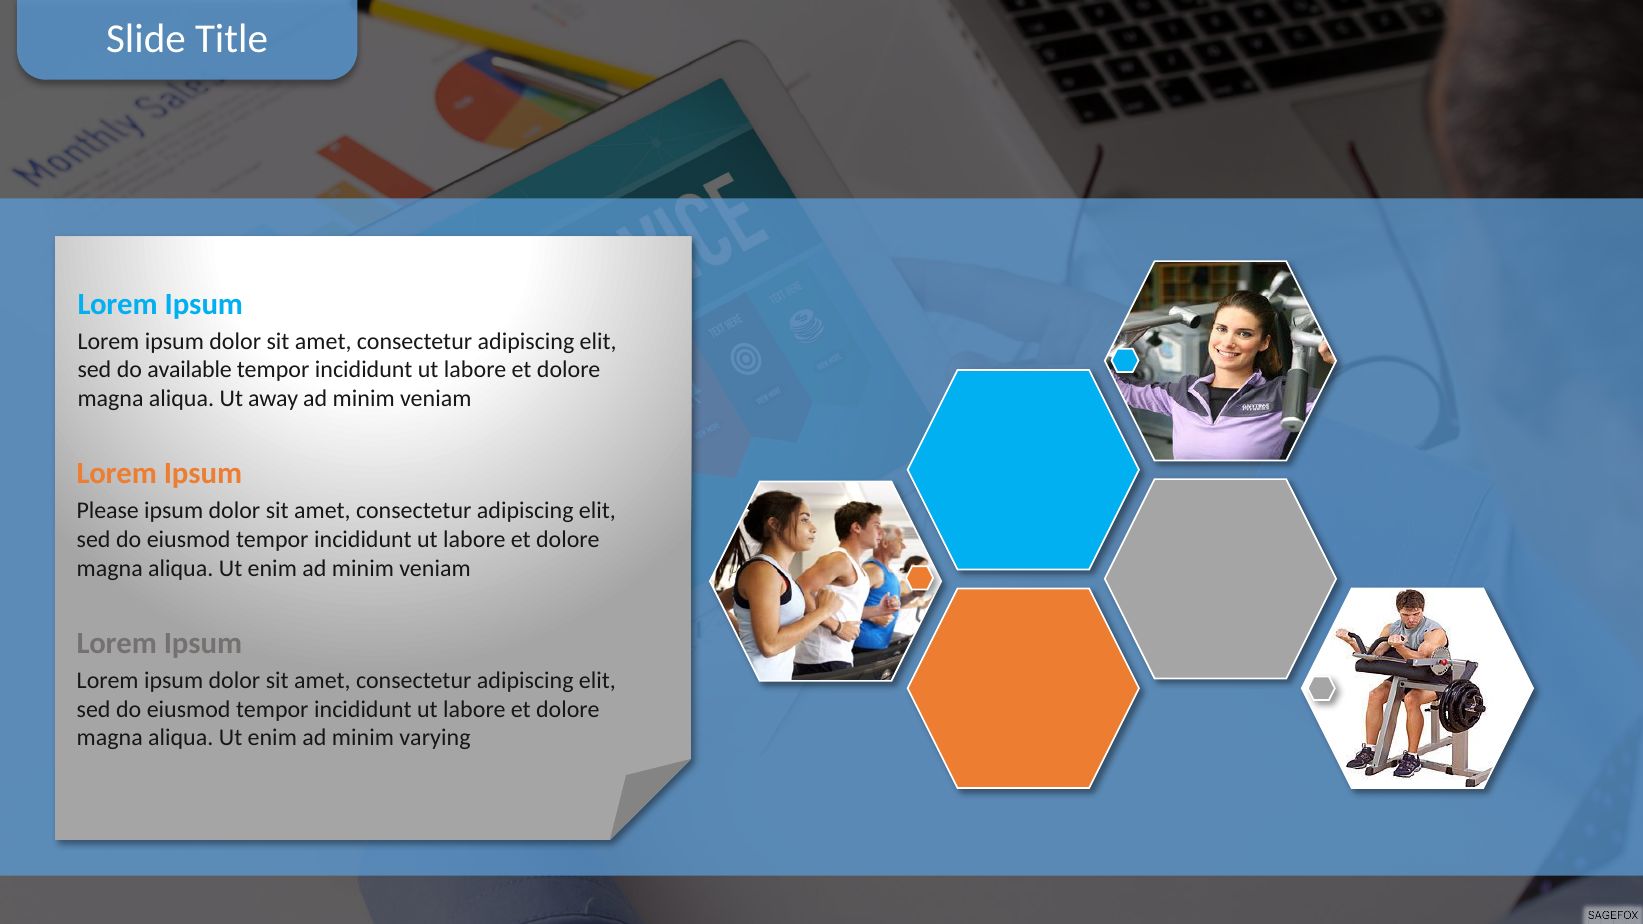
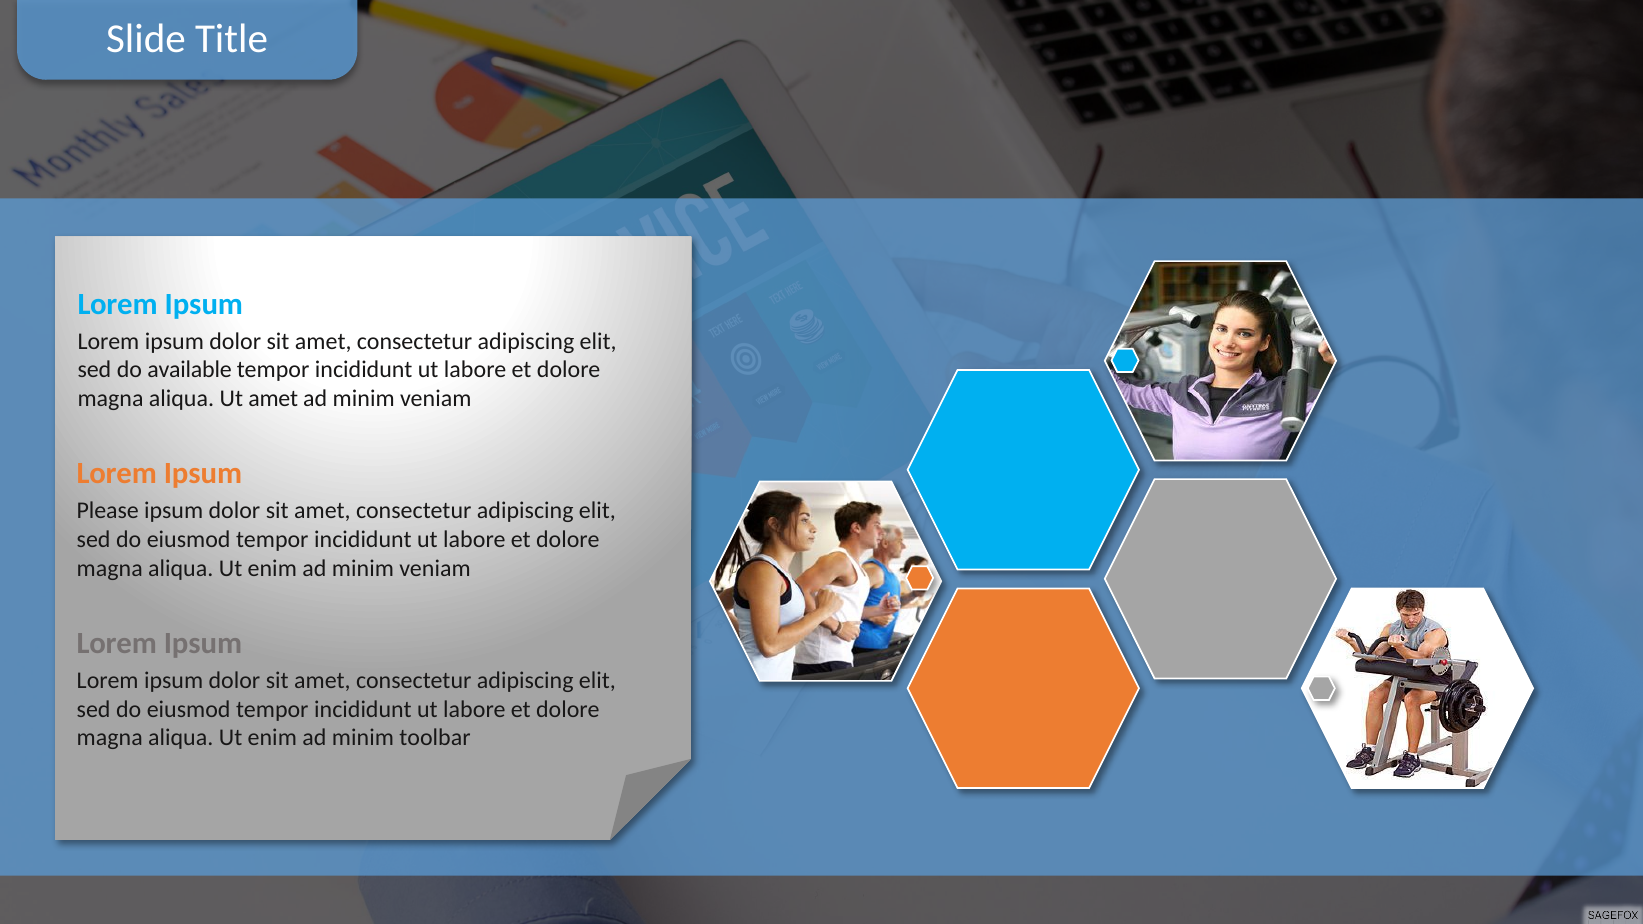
Ut away: away -> amet (273, 399)
varying: varying -> toolbar (435, 738)
